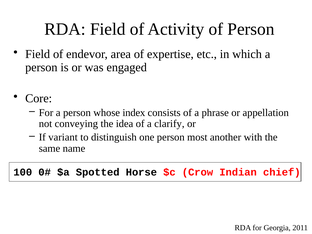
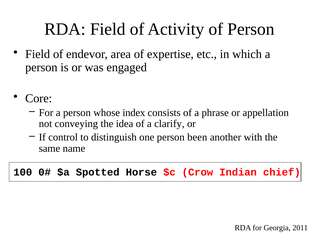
variant: variant -> control (63, 137)
most: most -> been (197, 137)
